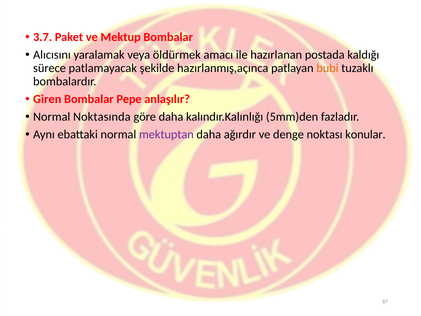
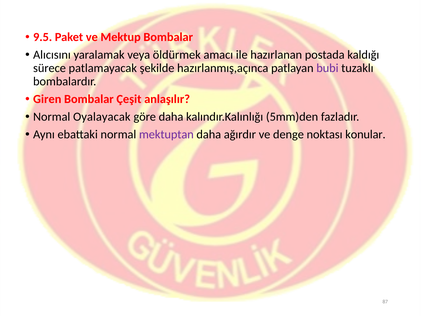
3.7: 3.7 -> 9.5 (43, 37)
bubi colour: orange -> purple (327, 68)
Pepe: Pepe -> Çeşit (129, 99)
Noktasında: Noktasında -> Oyalayacak (102, 117)
